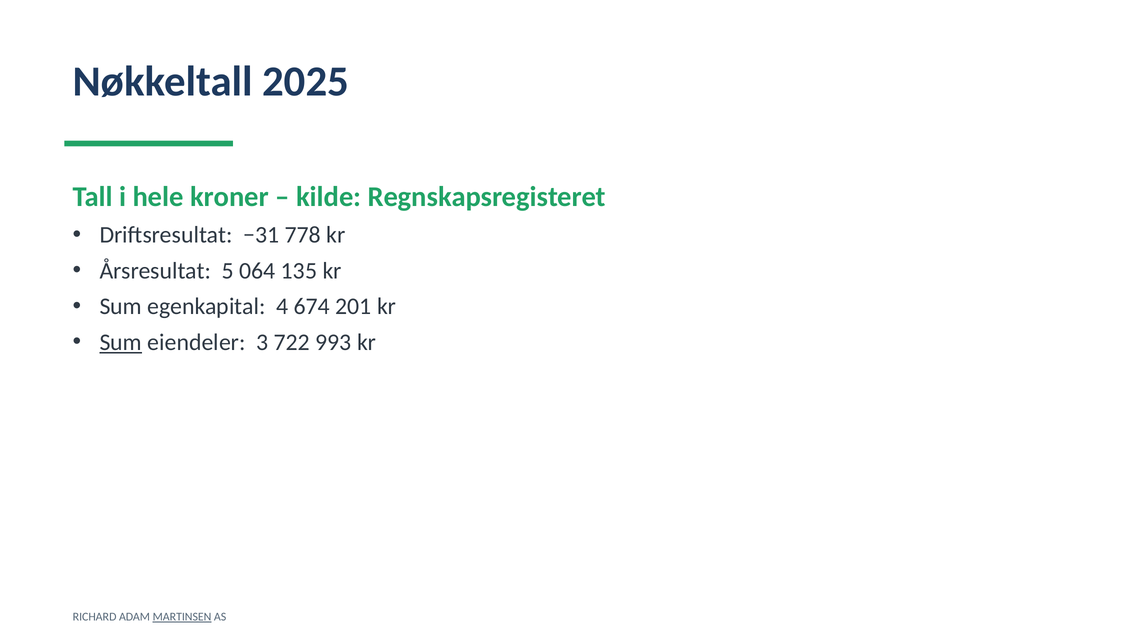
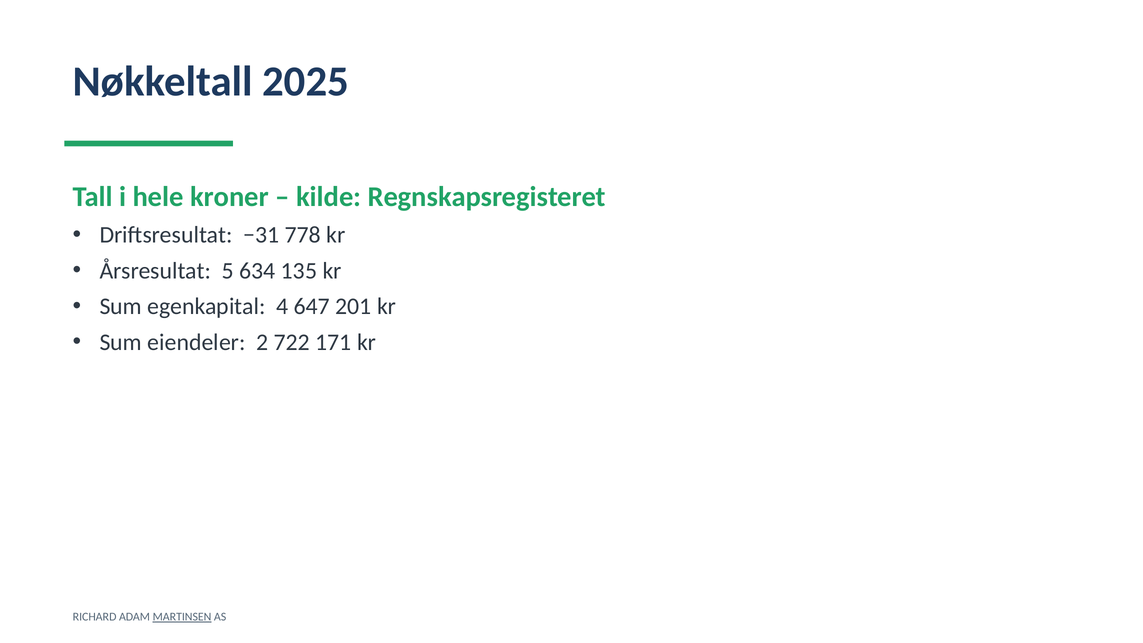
064: 064 -> 634 (257, 271)
674: 674 -> 647 (312, 307)
Sum underline: present -> none (121, 342)
3: 3 -> 2 (262, 342)
993: 993 -> 171 (333, 342)
